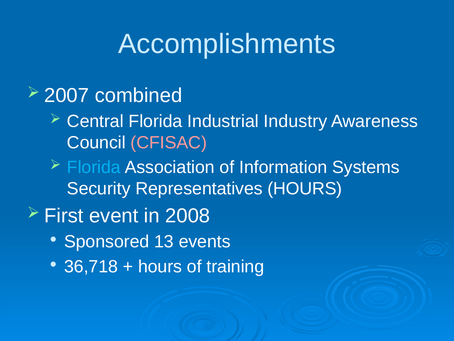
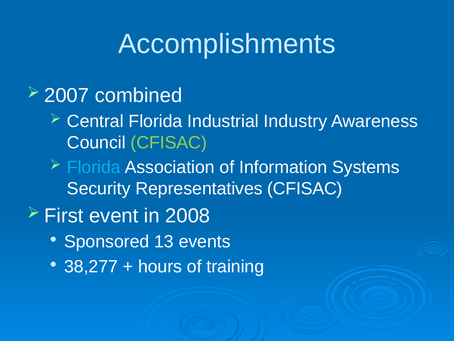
CFISAC colour: pink -> light green (169, 142)
Representatives HOURS: HOURS -> CFISAC (305, 188)
36,718: 36,718 -> 38,277 (91, 266)
